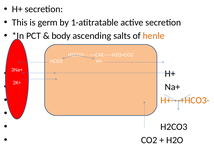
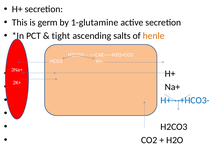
1-atitratable: 1-atitratable -> 1-glutamine (95, 23)
body: body -> tight (61, 36)
H+---+HCO3- colour: orange -> blue (185, 101)
